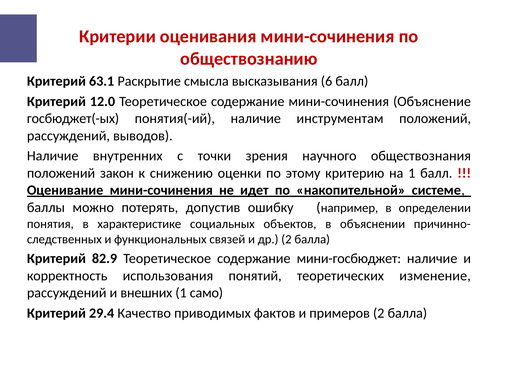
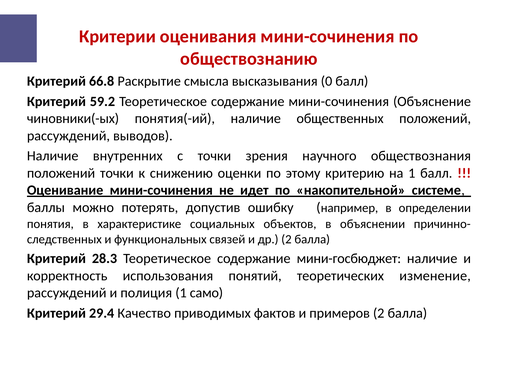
63.1: 63.1 -> 66.8 (102, 81)
6: 6 -> 0 (327, 81)
12.0: 12.0 -> 59.2 (102, 101)
госбюджет(-ых: госбюджет(-ых -> чиновники(-ых (73, 118)
инструментам: инструментам -> общественных (340, 118)
положений закон: закон -> точки (117, 173)
82.9: 82.9 -> 28.3 (104, 258)
внешних: внешних -> полиция (146, 293)
